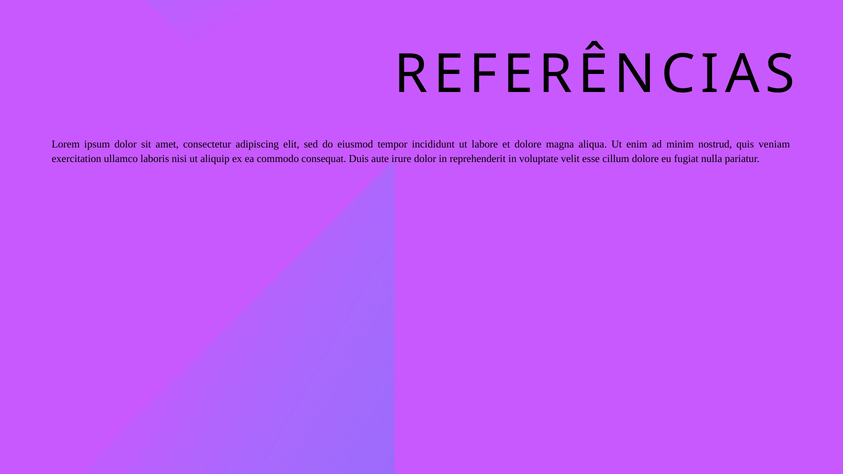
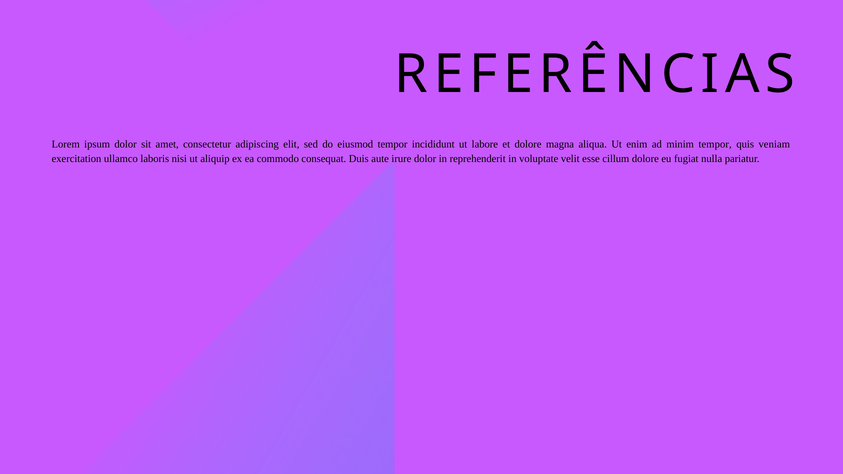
minim nostrud: nostrud -> tempor (715, 144)
